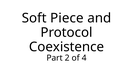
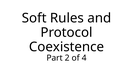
Piece: Piece -> Rules (67, 18)
